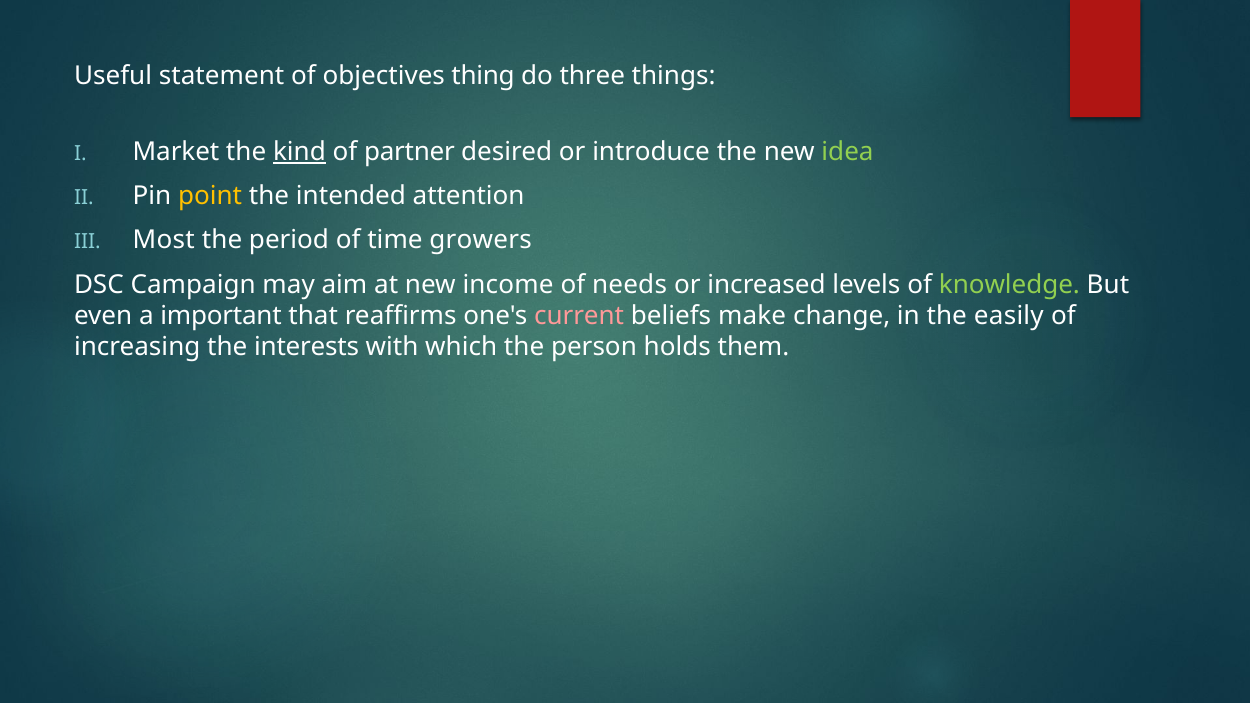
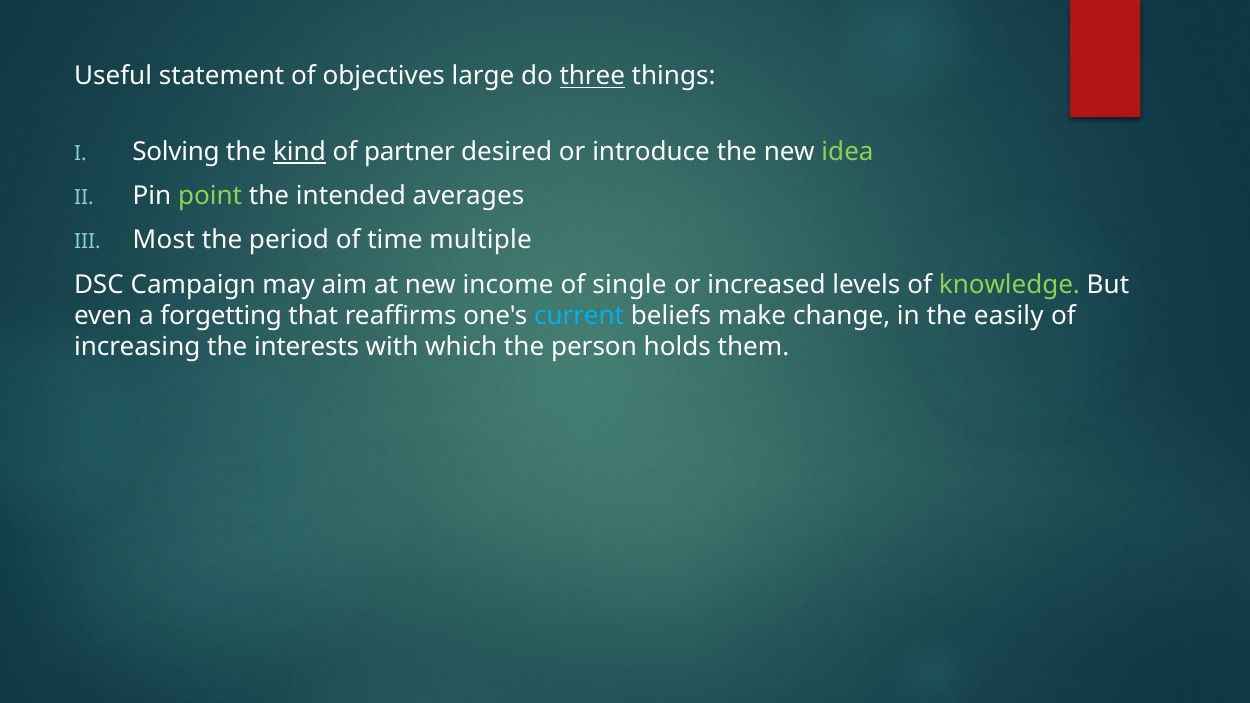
thing: thing -> large (483, 76)
three underline: none -> present (592, 76)
Market: Market -> Solving (176, 152)
point colour: yellow -> light green (210, 196)
attention: attention -> averages (468, 196)
growers: growers -> multiple (481, 240)
needs: needs -> single (630, 285)
important: important -> forgetting (221, 316)
current colour: pink -> light blue (579, 316)
